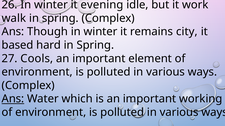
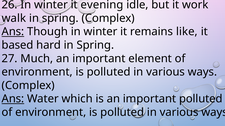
Ans underline: none -> present (13, 32)
city: city -> like (187, 32)
Cools: Cools -> Much (37, 59)
important working: working -> polluted (201, 99)
